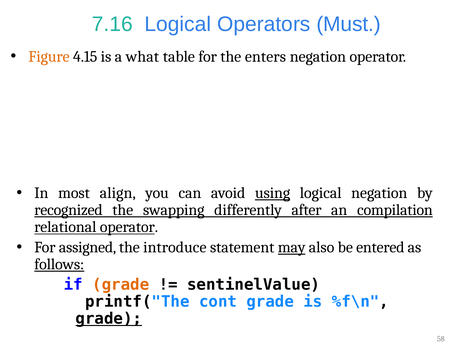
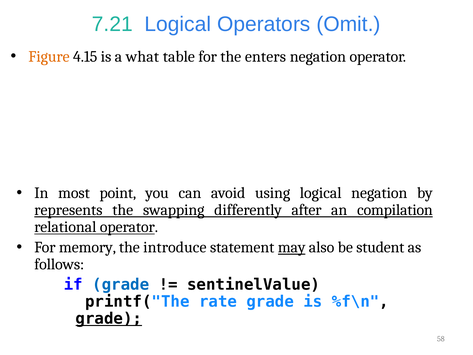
7.16: 7.16 -> 7.21 (112, 24)
Must: Must -> Omit (348, 24)
align: align -> point (118, 193)
using underline: present -> none (273, 193)
recognized: recognized -> represents (68, 210)
assigned: assigned -> memory (87, 247)
entered: entered -> student (380, 247)
follows underline: present -> none (59, 264)
grade colour: orange -> blue (121, 284)
cont: cont -> rate (218, 301)
